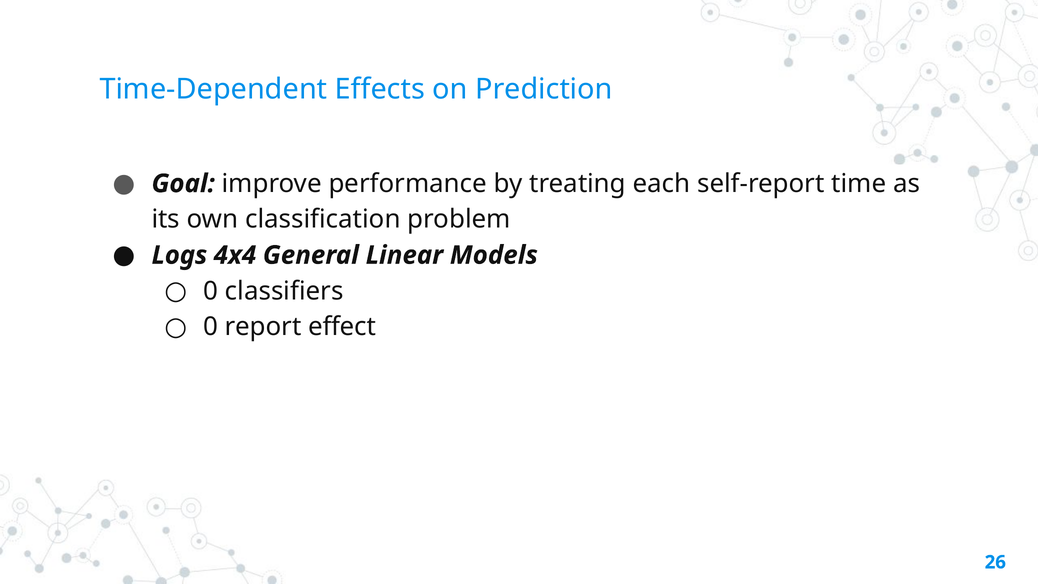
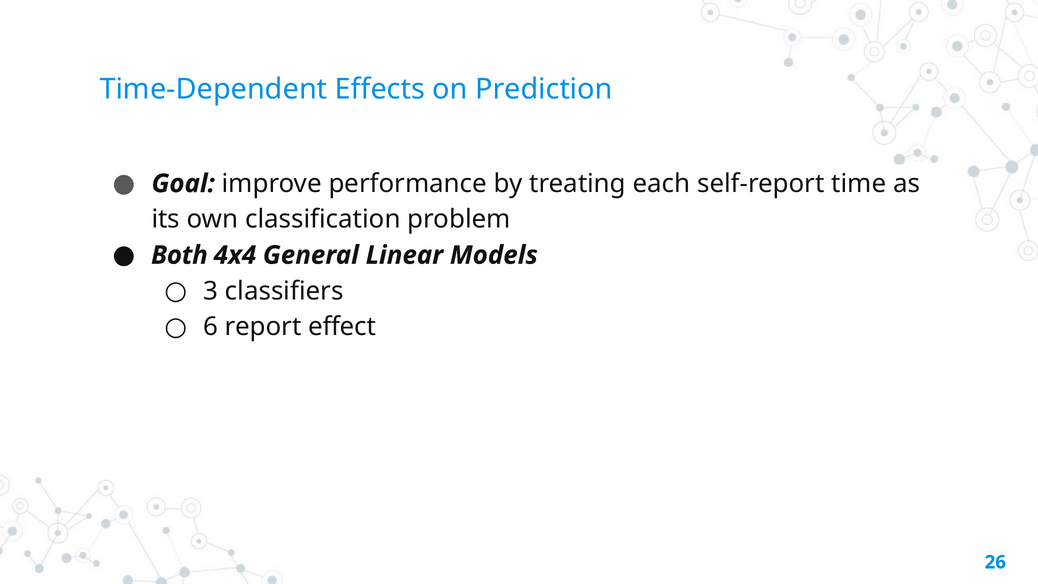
Logs: Logs -> Both (179, 255)
0: 0 -> 3 (211, 291)
0: 0 -> 6 (211, 327)
